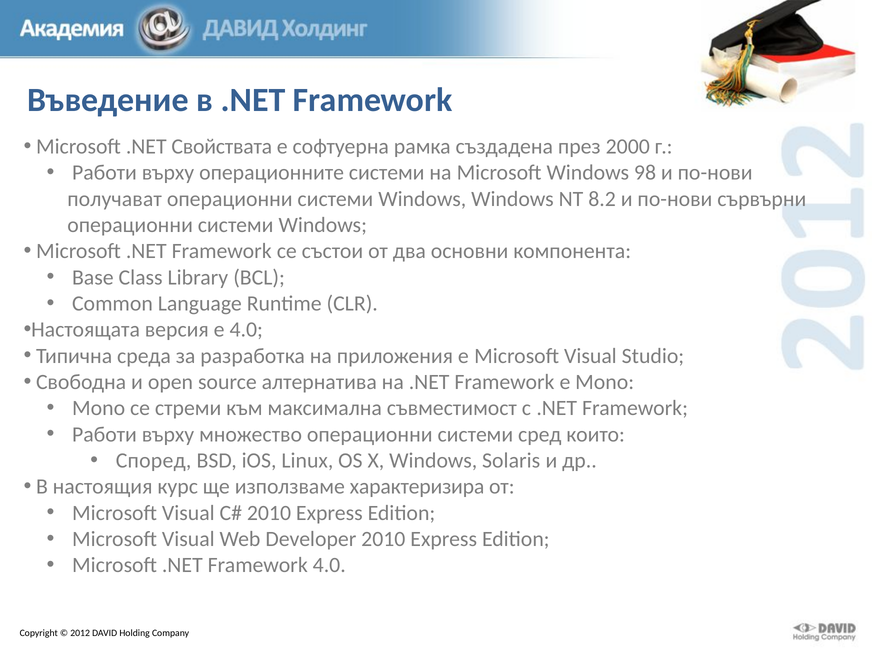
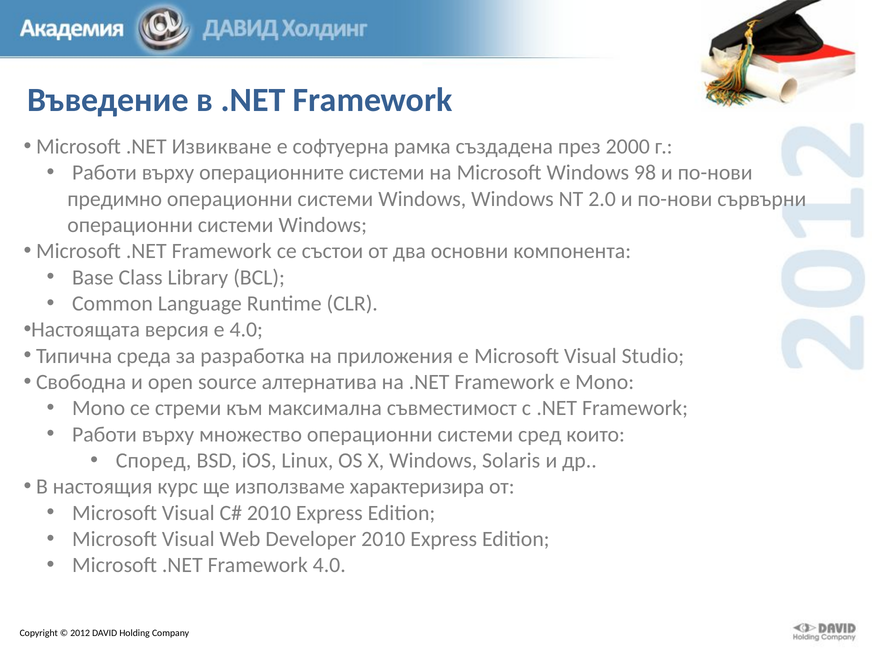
Свойствата: Свойствата -> Извикване (222, 147)
получават: получават -> предимно (115, 199)
8.2: 8.2 -> 2.0 (602, 199)
